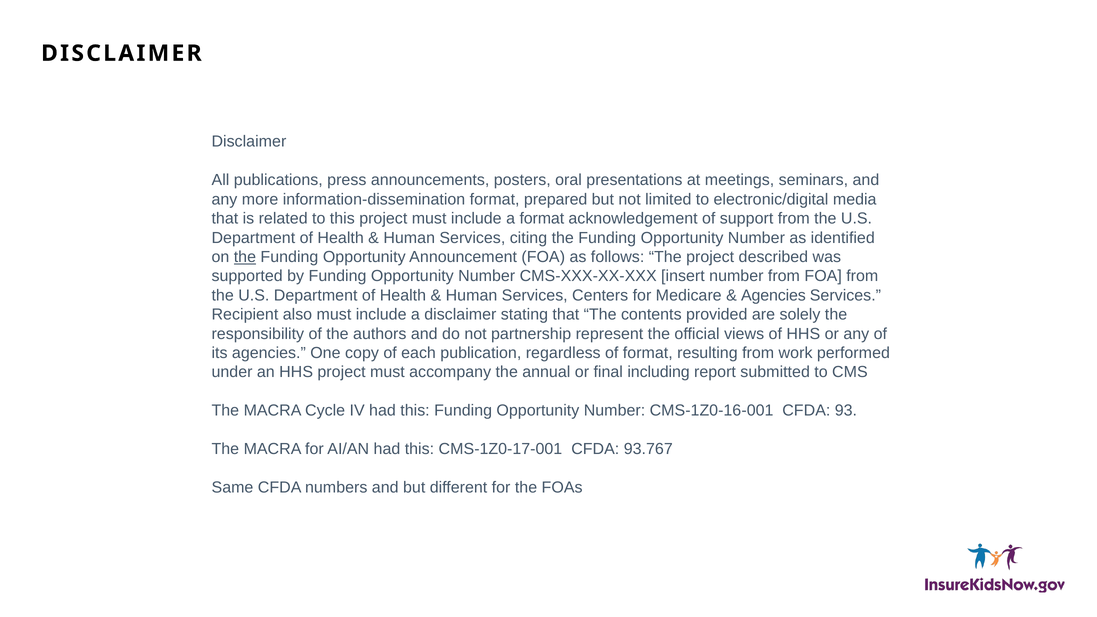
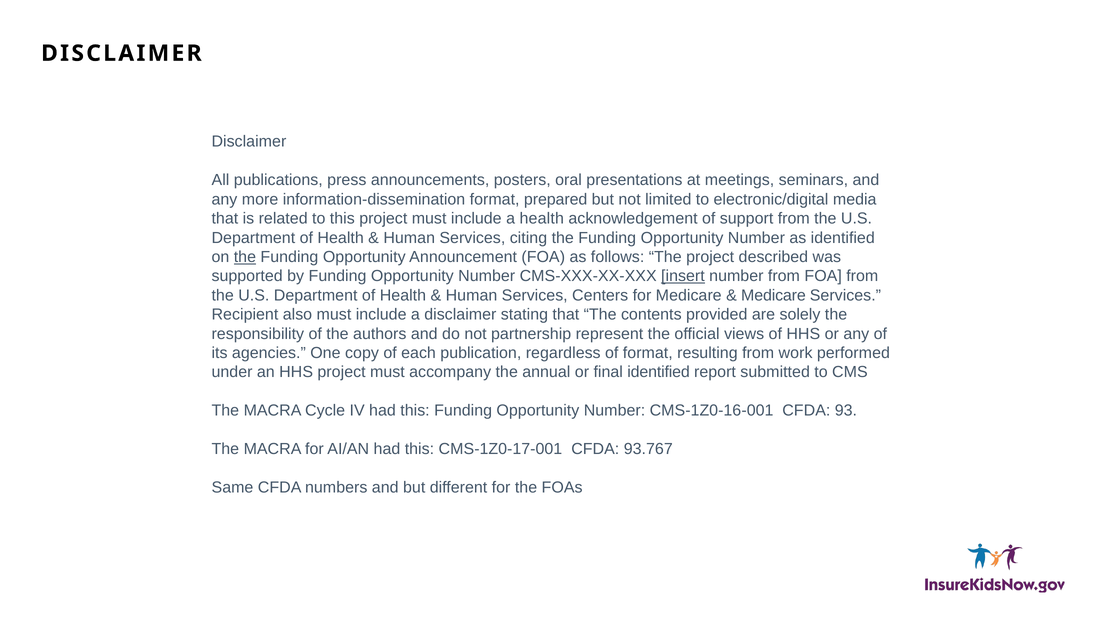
a format: format -> health (542, 219)
insert underline: none -> present (683, 276)
Agencies: Agencies -> Medicare (773, 295)
final including: including -> identified (659, 372)
